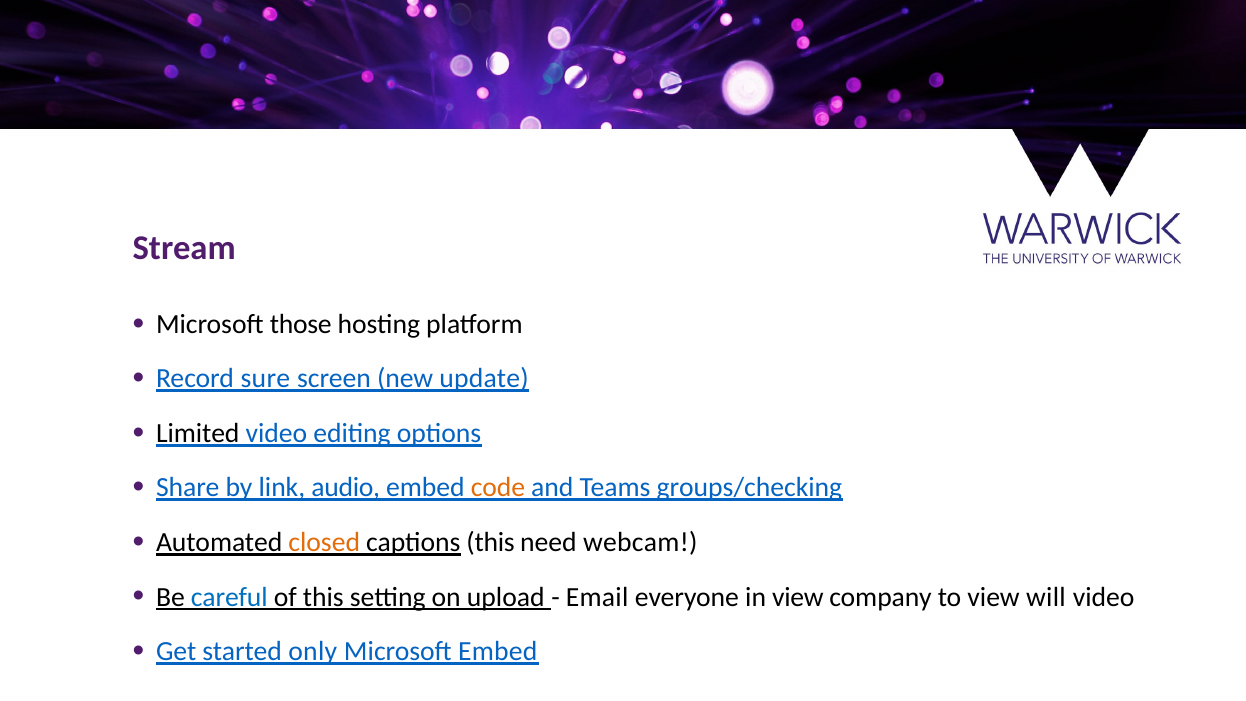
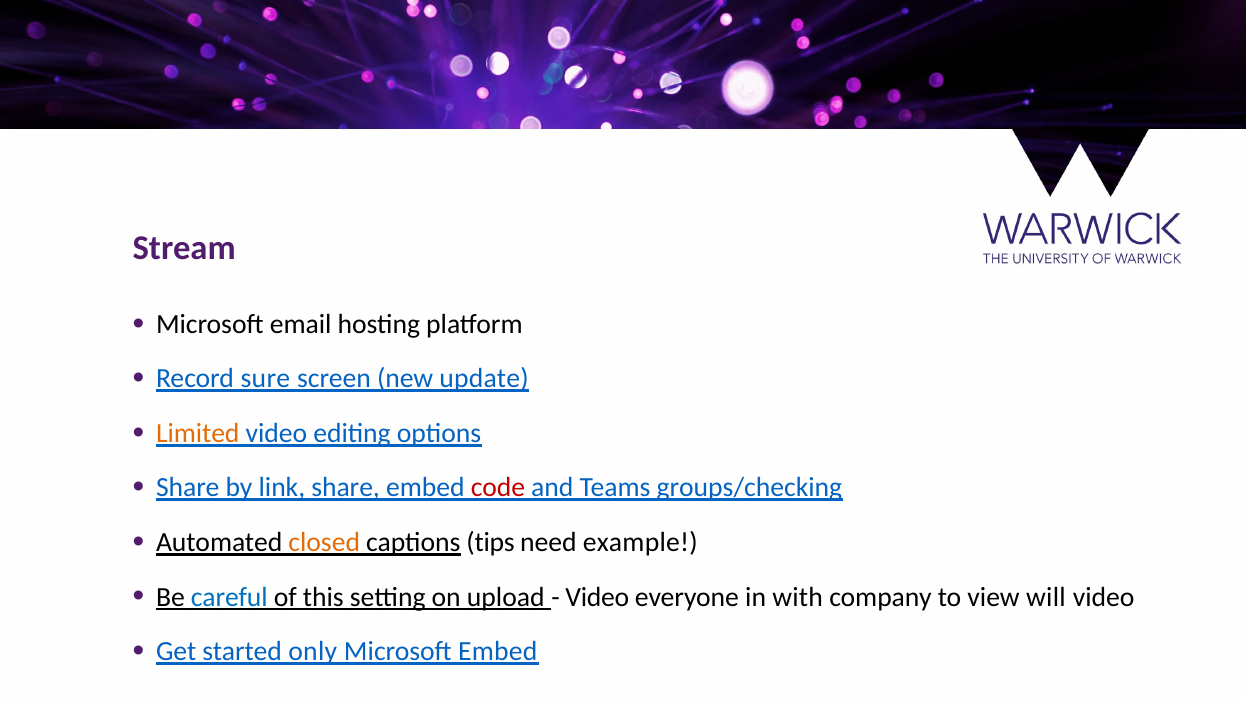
those: those -> email (301, 325)
Limited colour: black -> orange (198, 433)
link audio: audio -> share (346, 488)
code colour: orange -> red (498, 488)
captions this: this -> tips (491, 542)
webcam: webcam -> example (640, 542)
Email: Email -> Video (597, 597)
in view: view -> with (798, 597)
